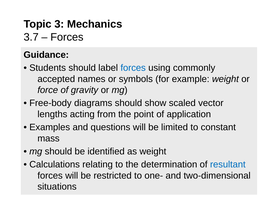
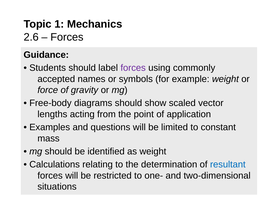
3: 3 -> 1 (59, 24)
3.7: 3.7 -> 2.6 (31, 37)
forces colour: blue -> purple (133, 68)
